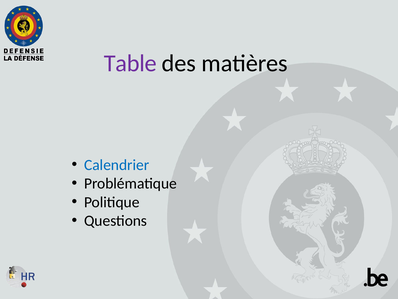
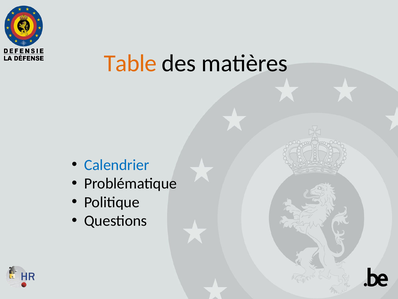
Table colour: purple -> orange (130, 63)
